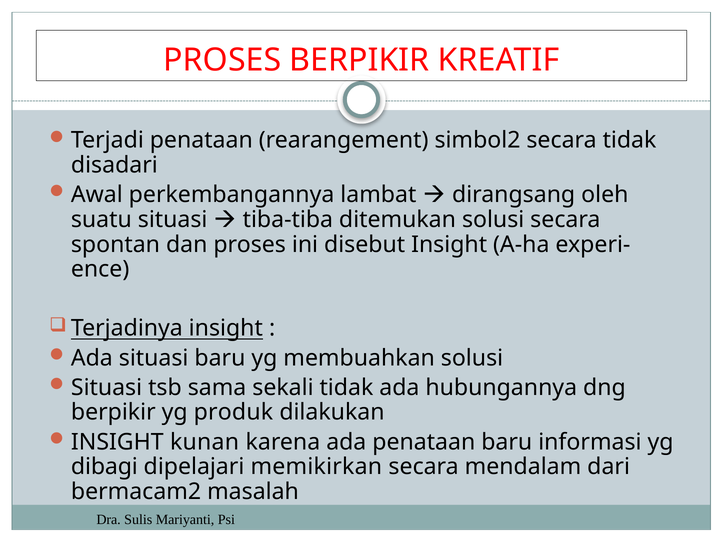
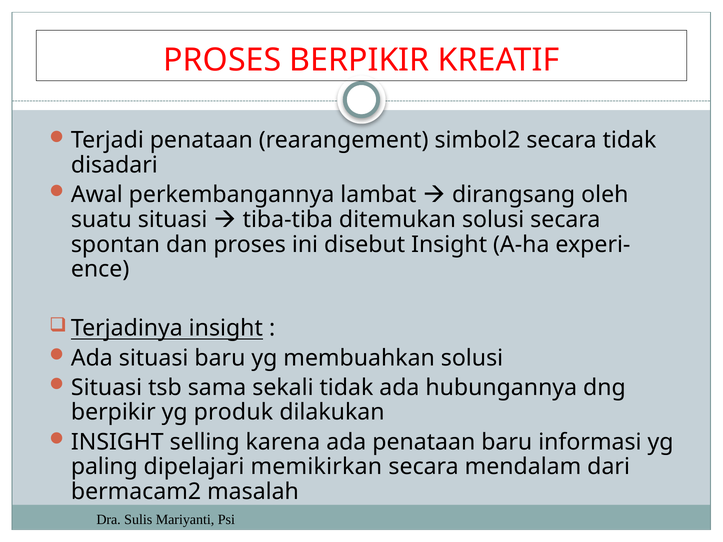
kunan: kunan -> selling (205, 442)
dibagi: dibagi -> paling (104, 467)
